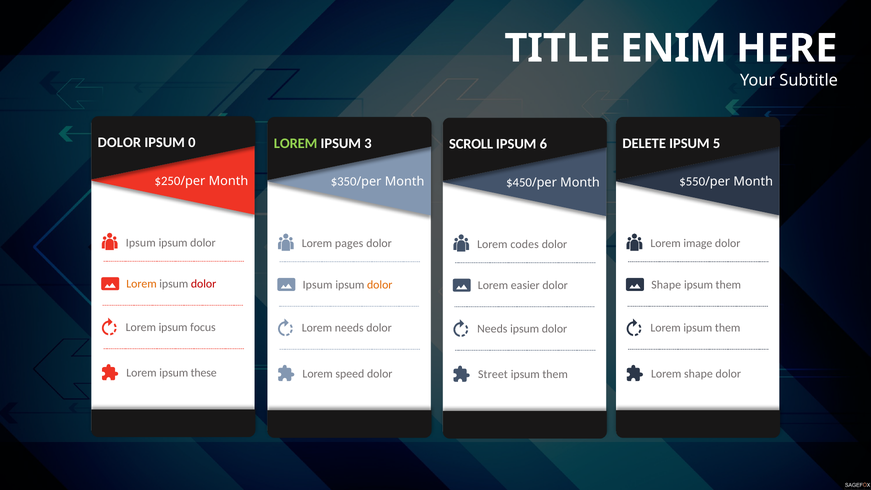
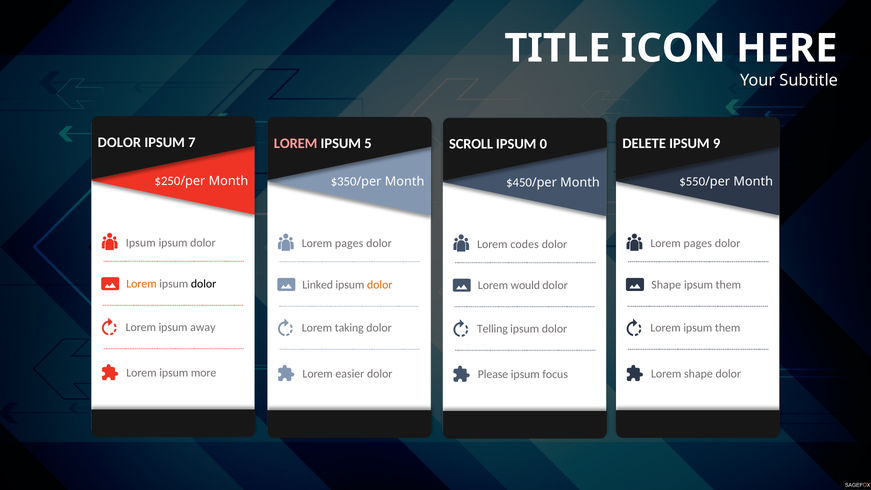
ENIM: ENIM -> ICON (673, 48)
0: 0 -> 7 (192, 142)
LOREM colour: light green -> pink (296, 143)
3: 3 -> 5 (368, 143)
5: 5 -> 9 (717, 143)
6: 6 -> 0 (543, 144)
image: image -> pages (698, 243)
dolor colour: red -> black (204, 284)
Ipsum: Ipsum -> Linked (318, 285)
easier: easier -> would (525, 285)
focus: focus -> away (203, 327)
Lorem needs: needs -> taking (349, 328)
Needs: Needs -> Telling (492, 329)
these: these -> more (204, 373)
speed: speed -> easier (350, 374)
Street: Street -> Please (493, 374)
them: them -> focus (555, 374)
